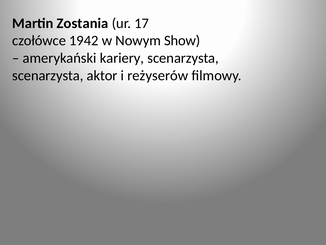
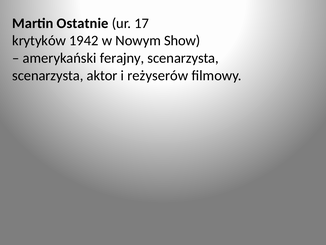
Zostania: Zostania -> Ostatnie (83, 23)
czołówce: czołówce -> krytyków (39, 41)
kariery: kariery -> ferajny (122, 58)
